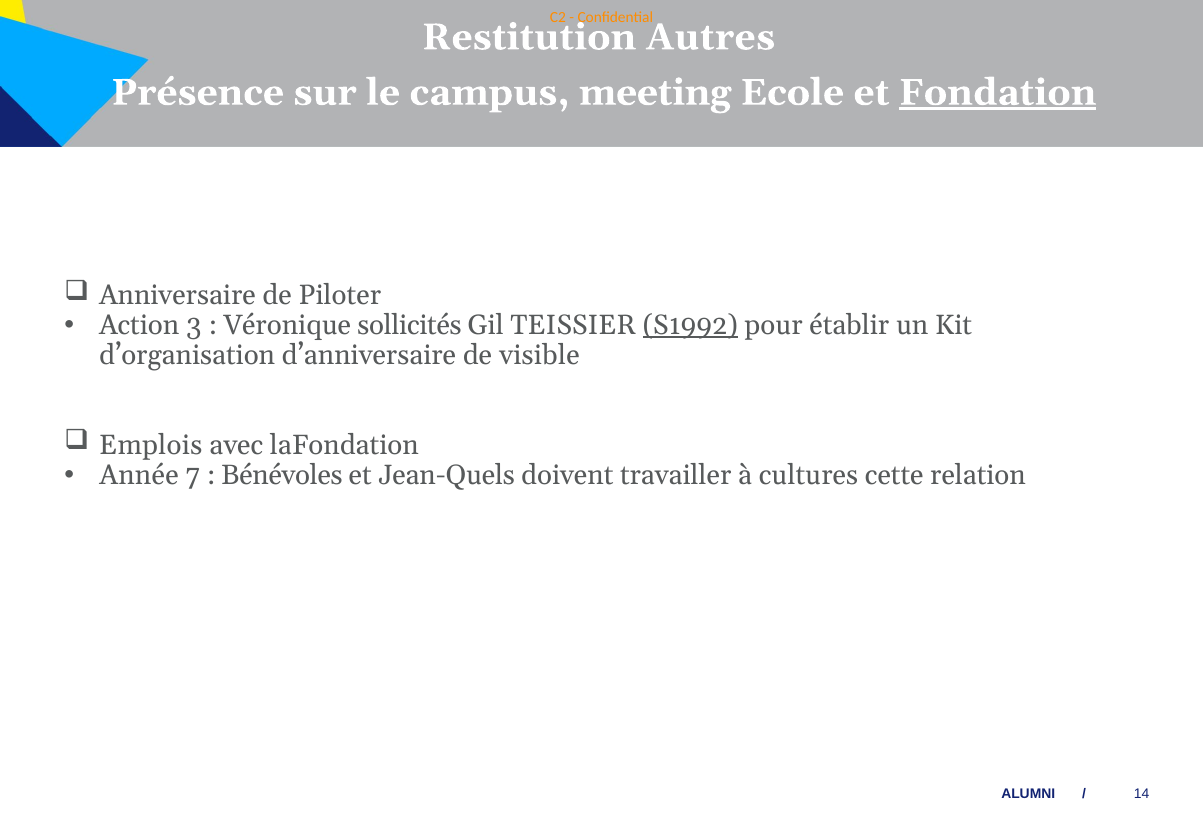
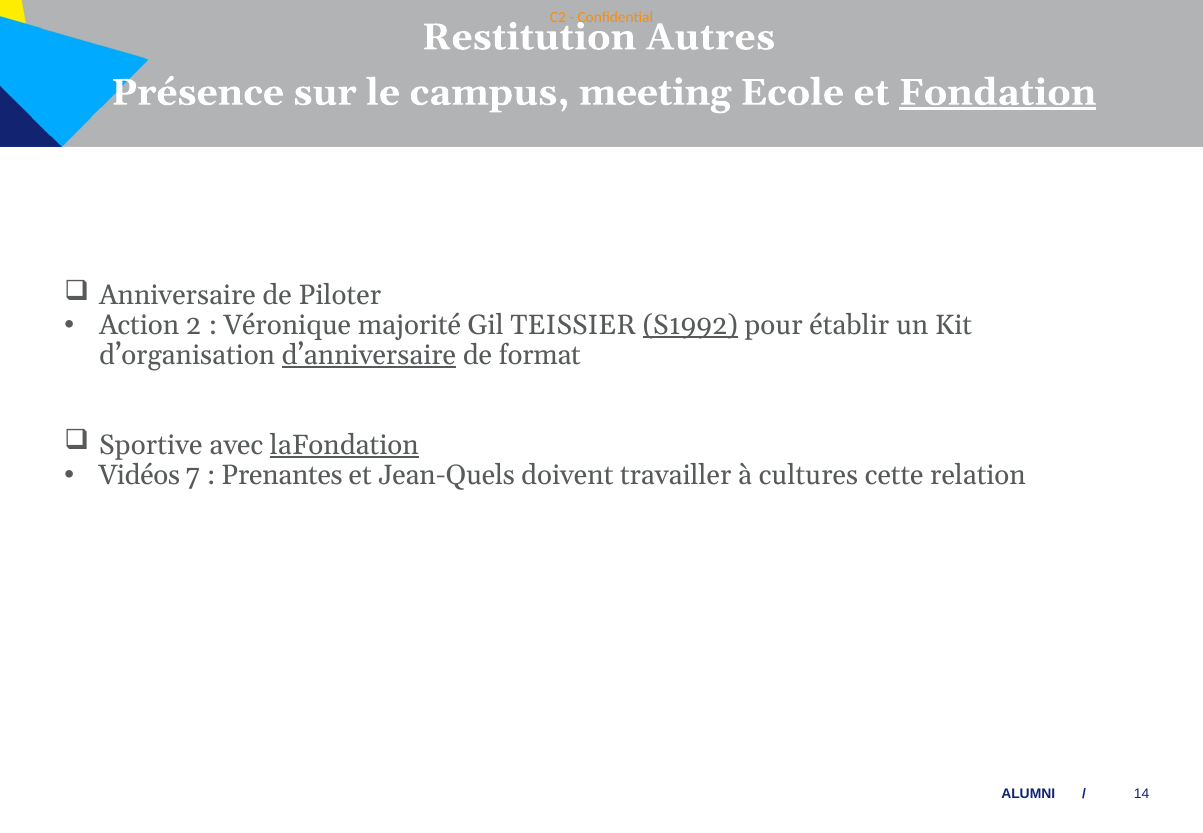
3: 3 -> 2 (194, 325)
sollicités: sollicités -> majorité (409, 325)
d’anniversaire underline: none -> present (369, 355)
visible: visible -> format (540, 355)
Emplois: Emplois -> Sportive (151, 445)
laFondation underline: none -> present (344, 445)
Année: Année -> Vidéos (139, 475)
Bénévoles: Bénévoles -> Prenantes (282, 475)
